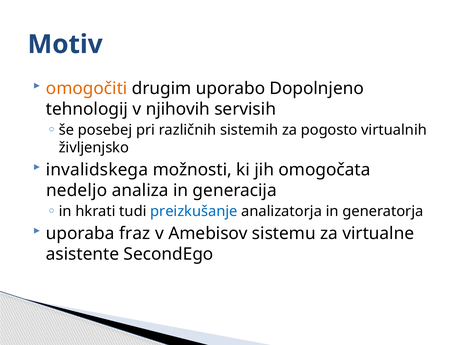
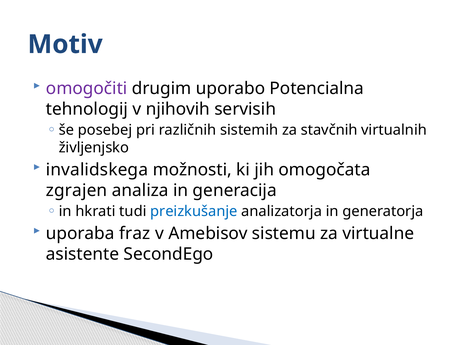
omogočiti colour: orange -> purple (87, 88)
Dopolnjeno: Dopolnjeno -> Potencialna (317, 88)
pogosto: pogosto -> stavčnih (329, 130)
nedeljo: nedeljo -> zgrajen (77, 190)
